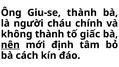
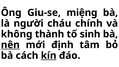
thành: thành -> miệng (82, 13)
giấc: giấc -> sinh (90, 34)
kín underline: none -> present (49, 55)
